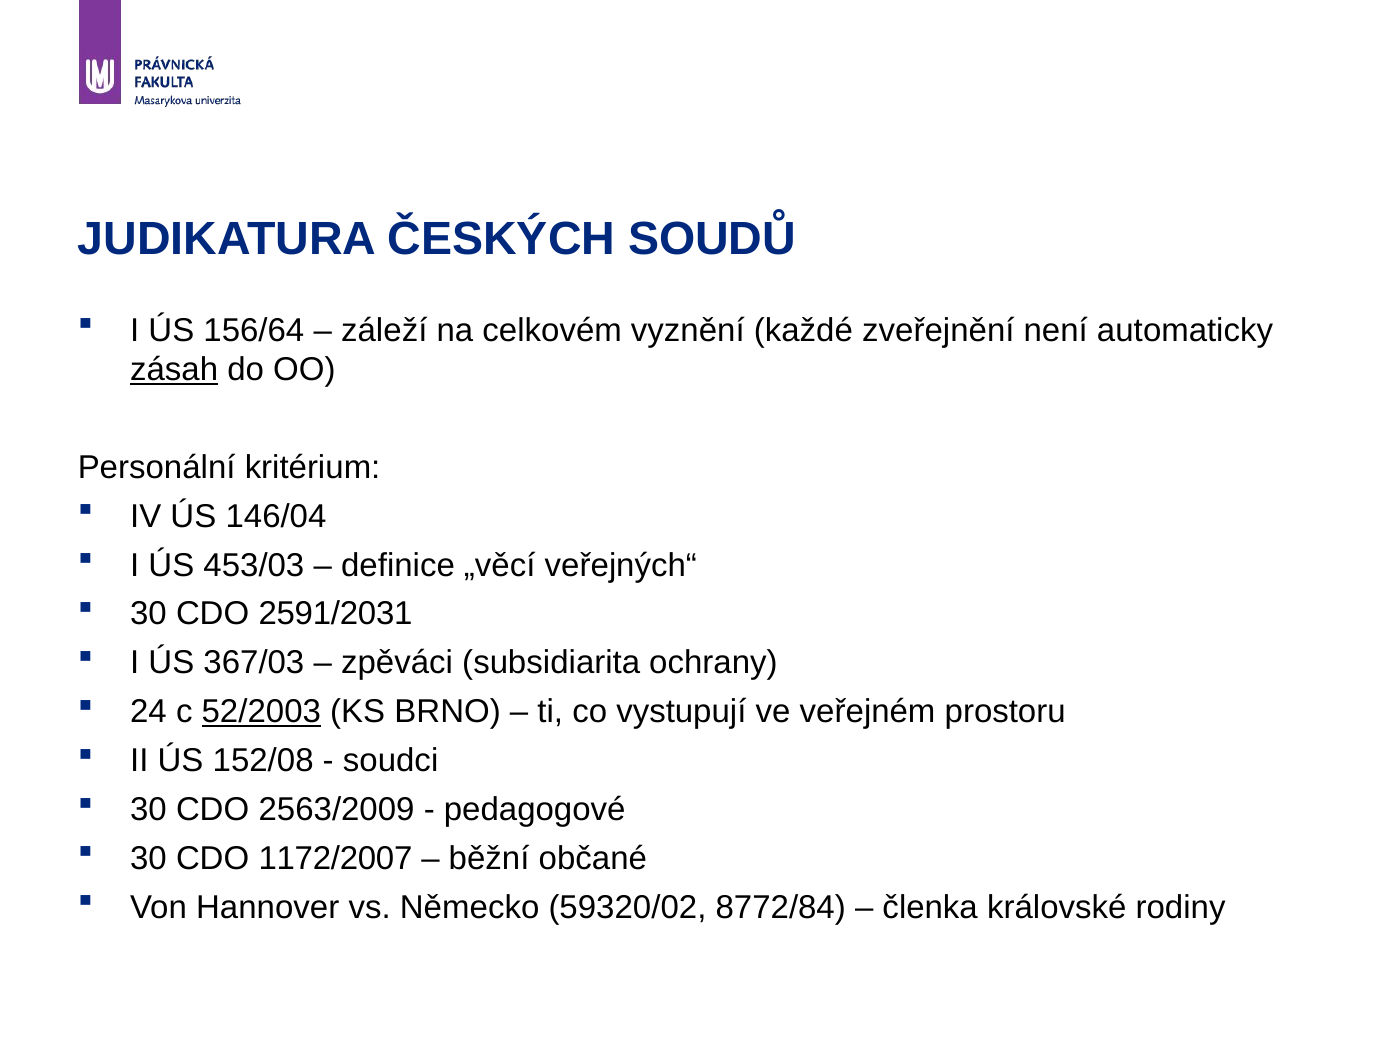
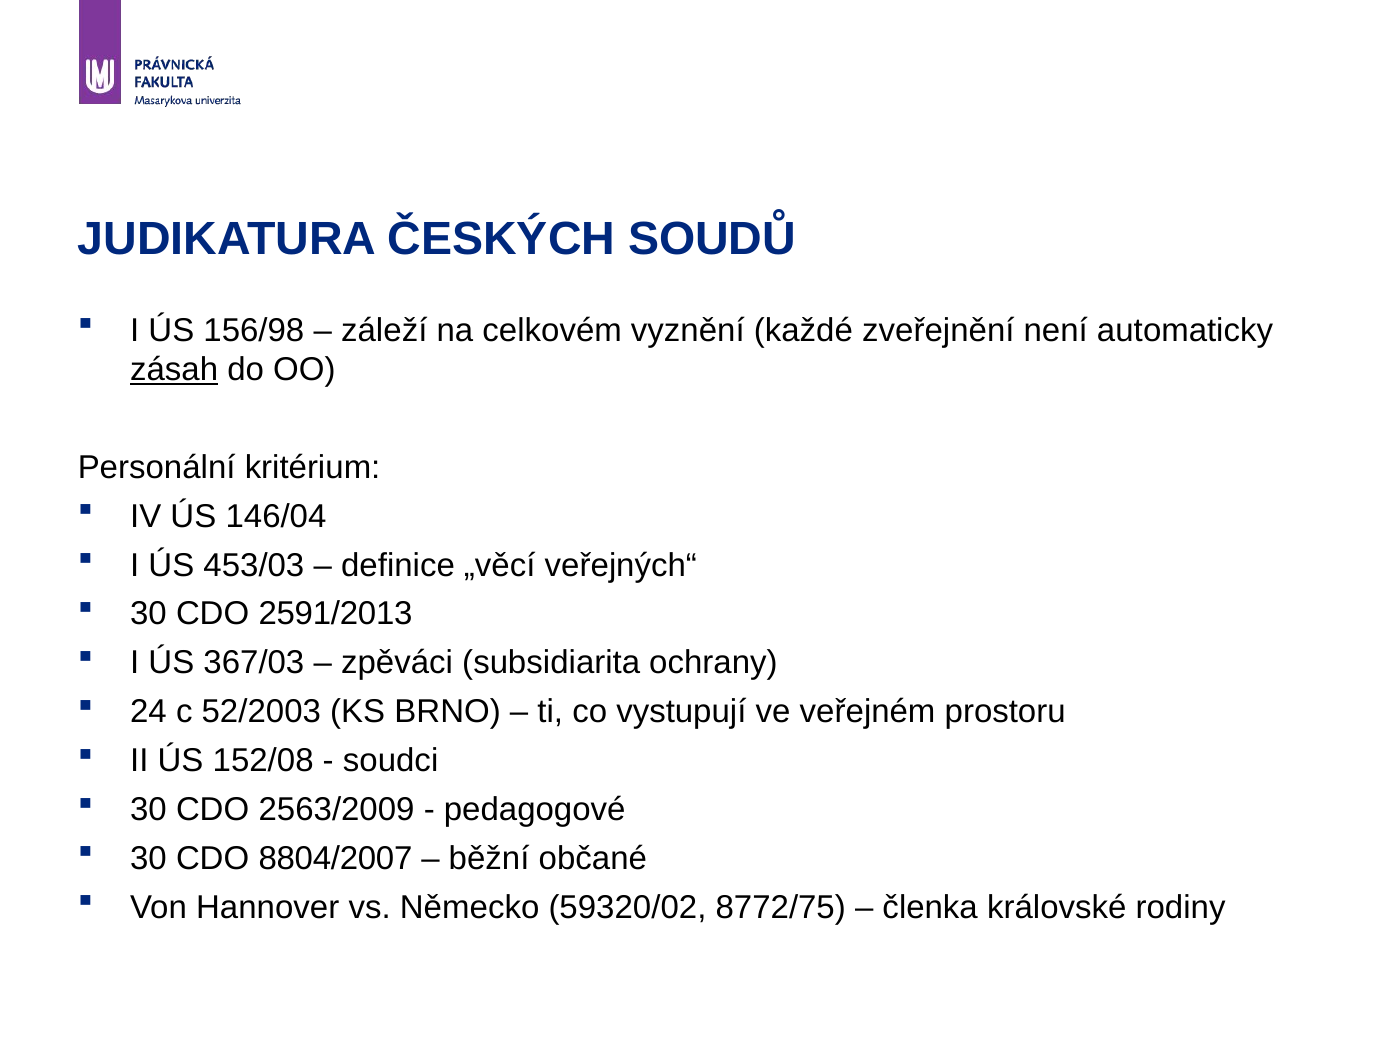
156/64: 156/64 -> 156/98 (254, 330)
2591/2031: 2591/2031 -> 2591/2013 (336, 614)
52/2003 underline: present -> none (261, 712)
1172/2007: 1172/2007 -> 8804/2007 (335, 858)
8772/84: 8772/84 -> 8772/75 (781, 907)
